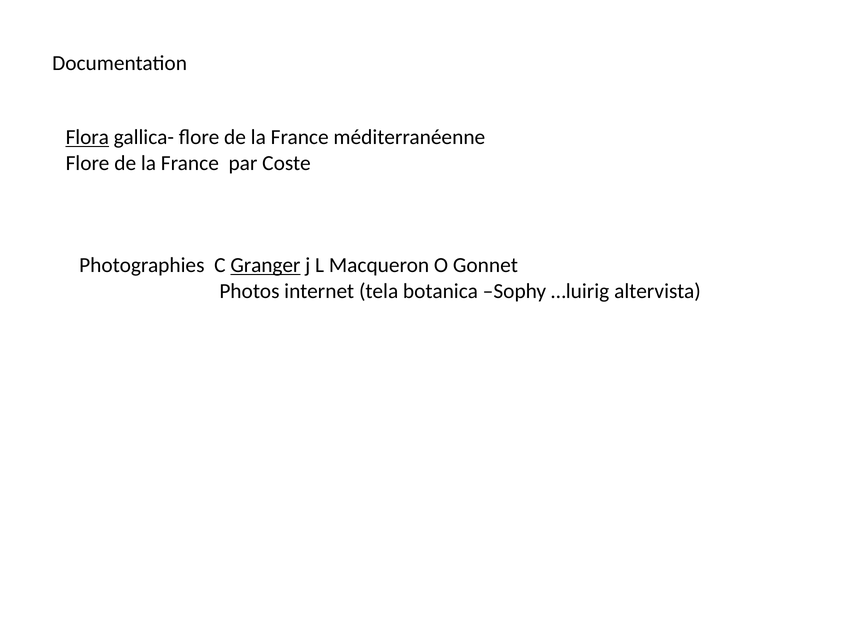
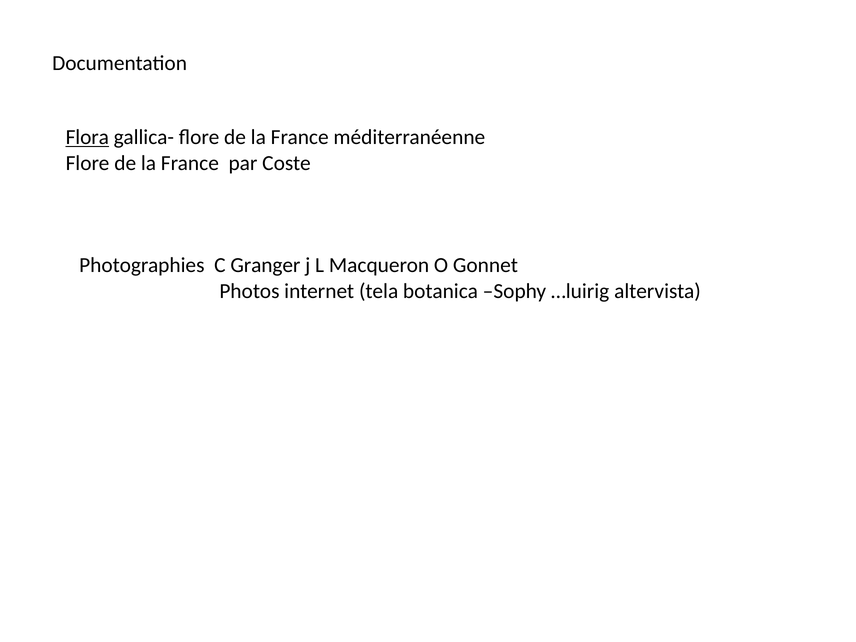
Granger underline: present -> none (265, 265)
